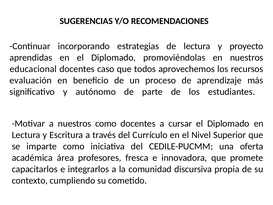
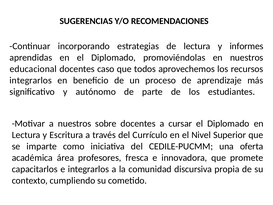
proyecto: proyecto -> informes (246, 46)
evaluación: evaluación -> integrarlos (31, 80)
nuestros como: como -> sobre (106, 124)
